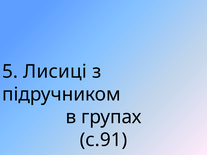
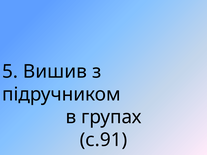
Лисиці: Лисиці -> Вишив (55, 72)
